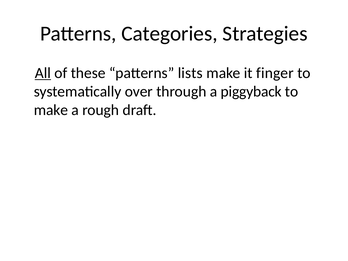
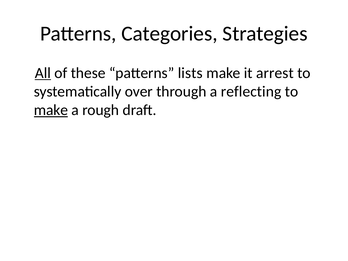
finger: finger -> arrest (275, 73)
piggyback: piggyback -> reflecting (251, 92)
make underline: none -> present (51, 110)
